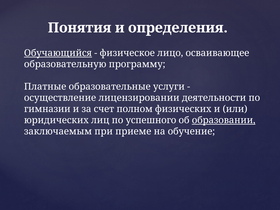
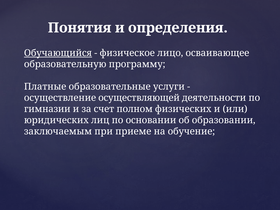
лицензировании: лицензировании -> осуществляющей (139, 98)
успешного: успешного -> основании (151, 120)
образовании underline: present -> none (224, 120)
